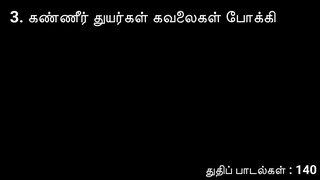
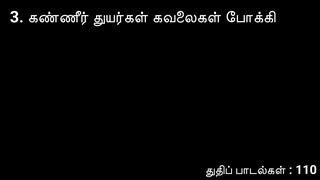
140: 140 -> 110 (306, 170)
